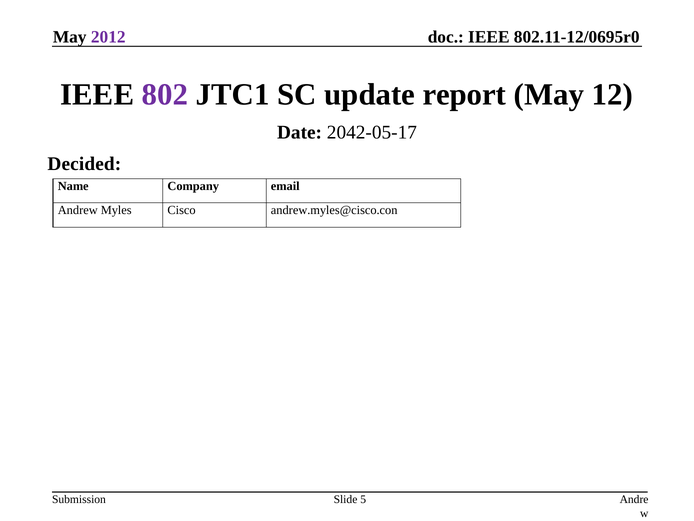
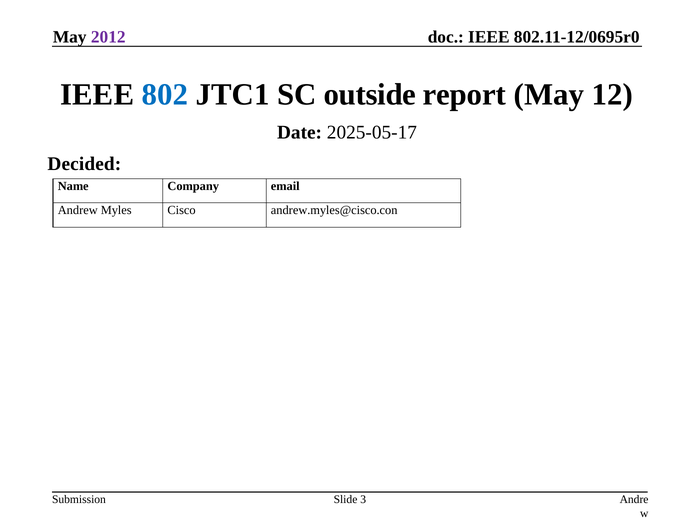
802 colour: purple -> blue (165, 95)
update: update -> outside (370, 95)
2042-05-17: 2042-05-17 -> 2025-05-17 (372, 132)
5: 5 -> 3 (363, 499)
